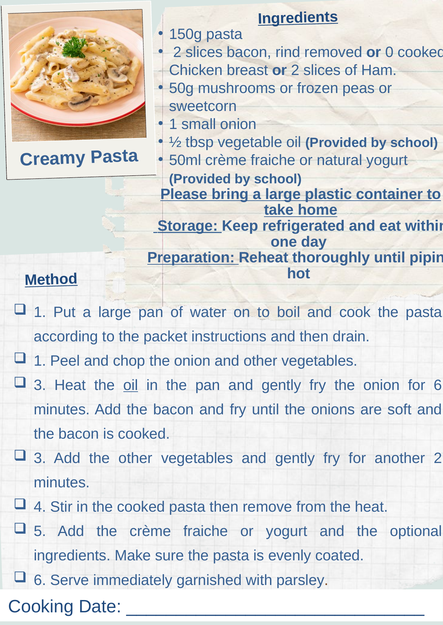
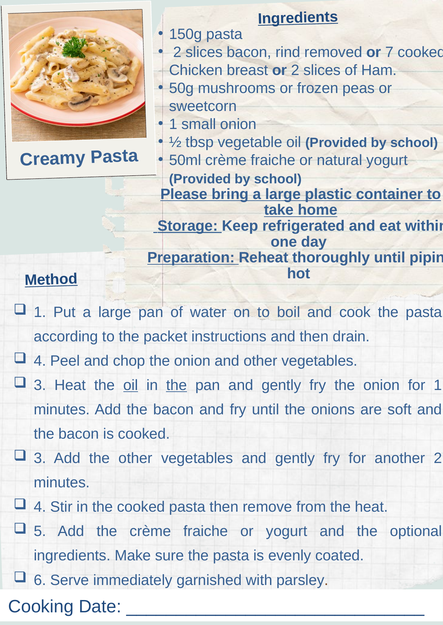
0: 0 -> 7 (389, 52)
1: 1 -> 4 (40, 361)
the underline: none -> present (177, 385)
for 6: 6 -> 1 (438, 385)
